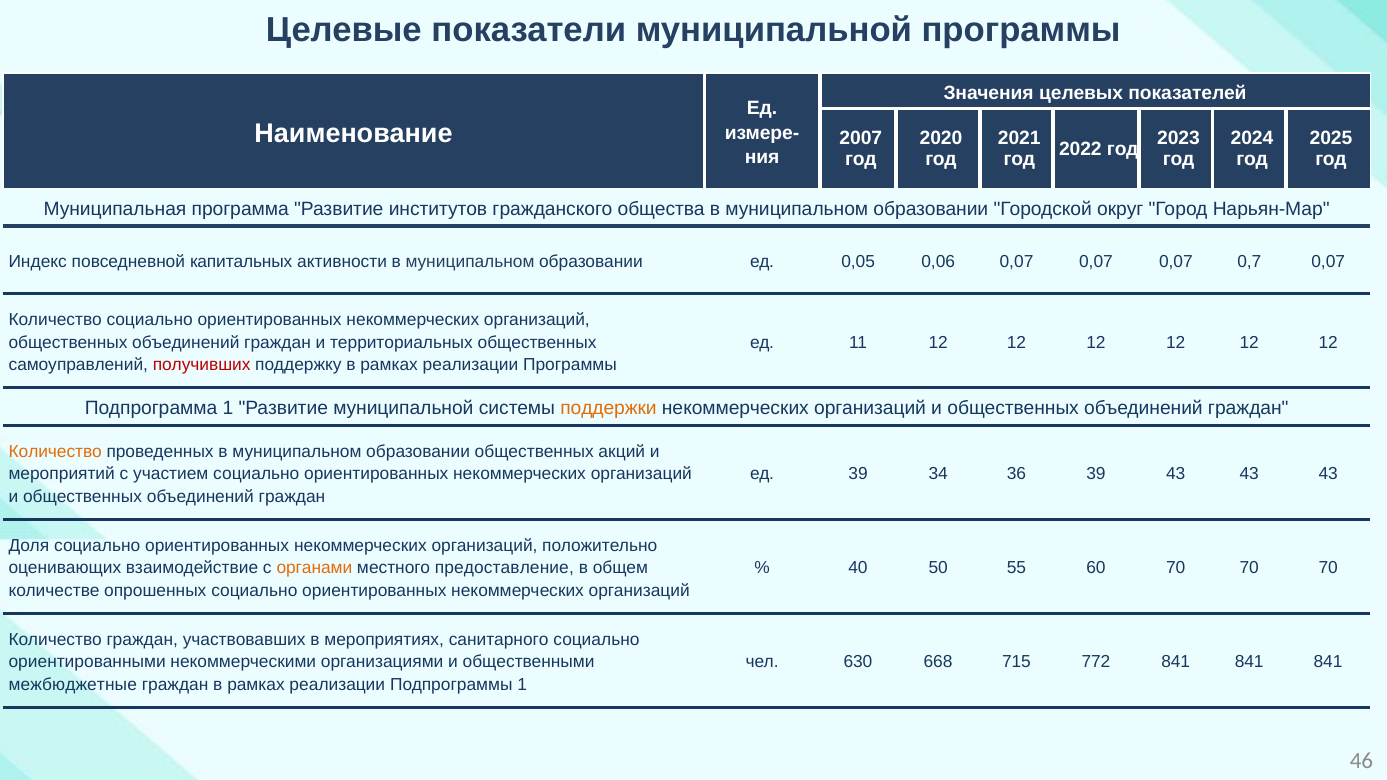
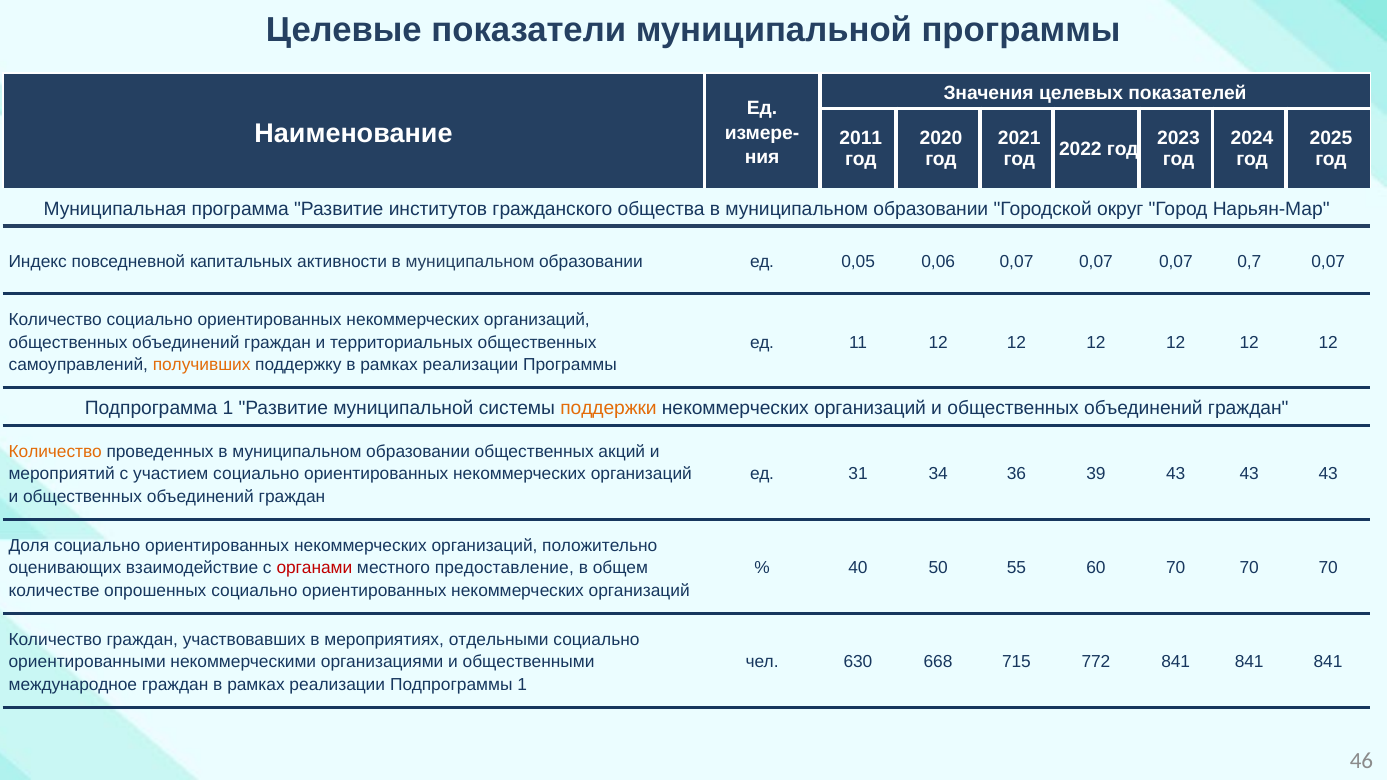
2007: 2007 -> 2011 (861, 138)
получивших colour: red -> orange (202, 365)
ед 39: 39 -> 31 (858, 474)
органами colour: orange -> red (314, 568)
санитарного: санитарного -> отдельными (499, 640)
межбюджетные: межбюджетные -> международное (73, 685)
